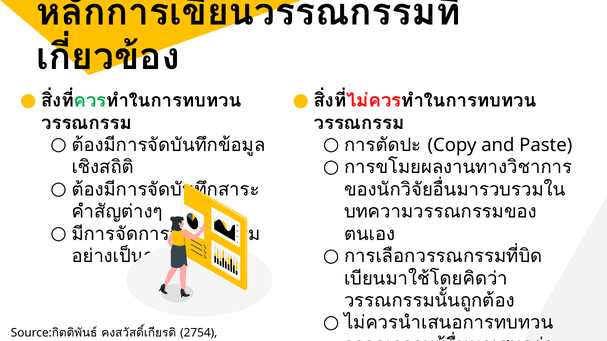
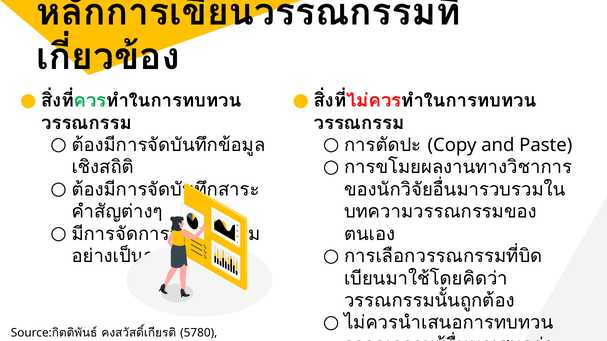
2754: 2754 -> 5780 (199, 334)
